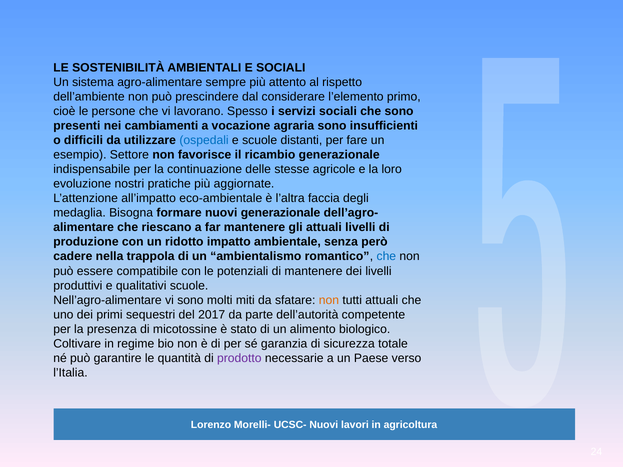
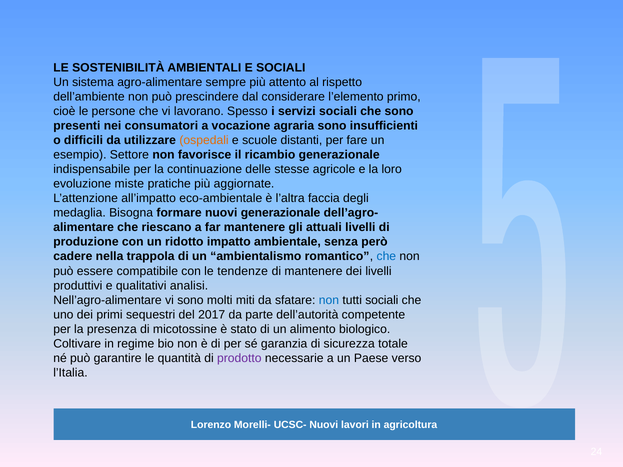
cambiamenti: cambiamenti -> consumatori (161, 126)
ospedali colour: blue -> orange (204, 140)
nostri: nostri -> miste (129, 184)
potenziali: potenziali -> tendenze (243, 271)
qualitativi scuole: scuole -> analisi (189, 286)
non colour: orange -> blue (329, 300)
tutti attuali: attuali -> sociali (382, 300)
